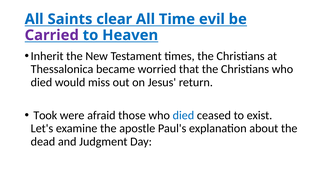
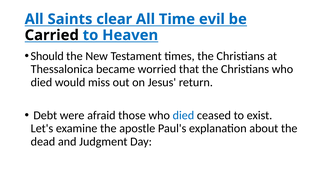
Carried colour: purple -> black (52, 35)
Inherit: Inherit -> Should (47, 56)
Took: Took -> Debt (45, 115)
